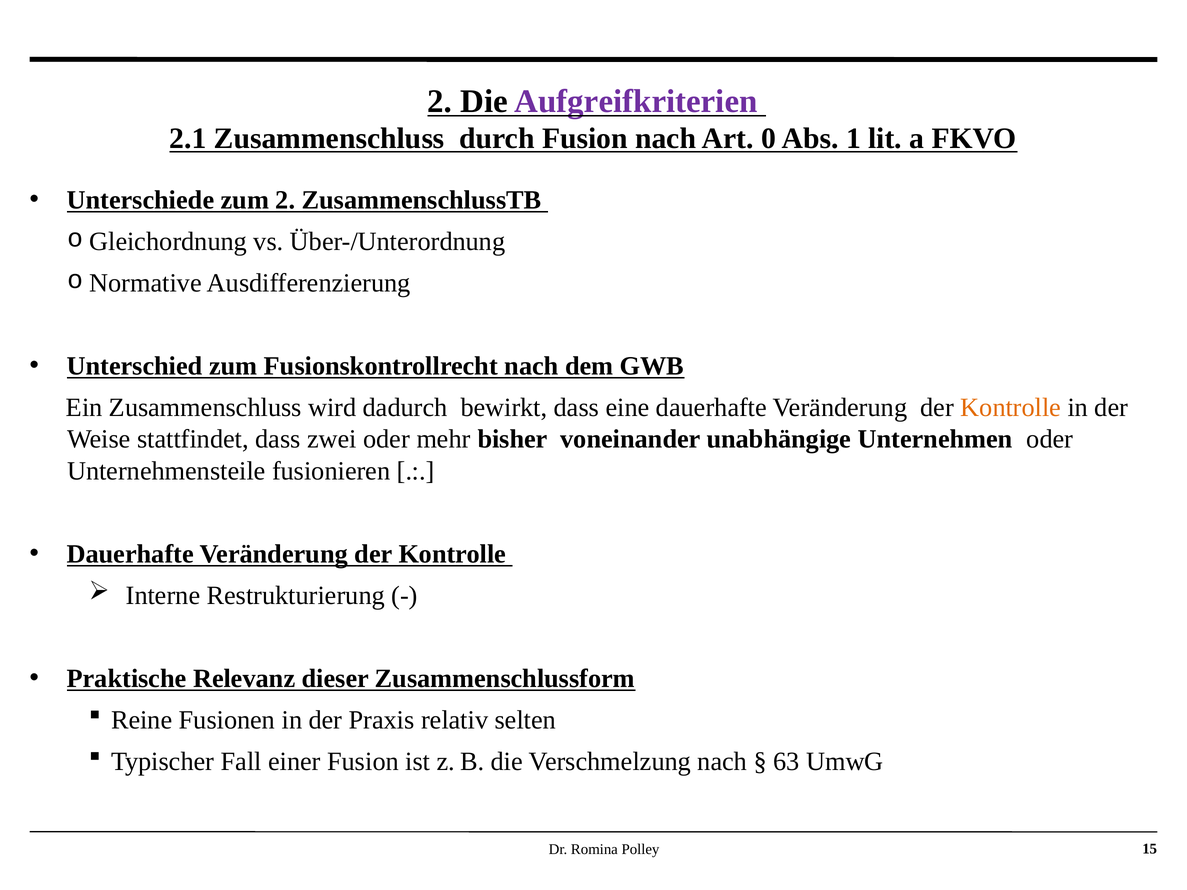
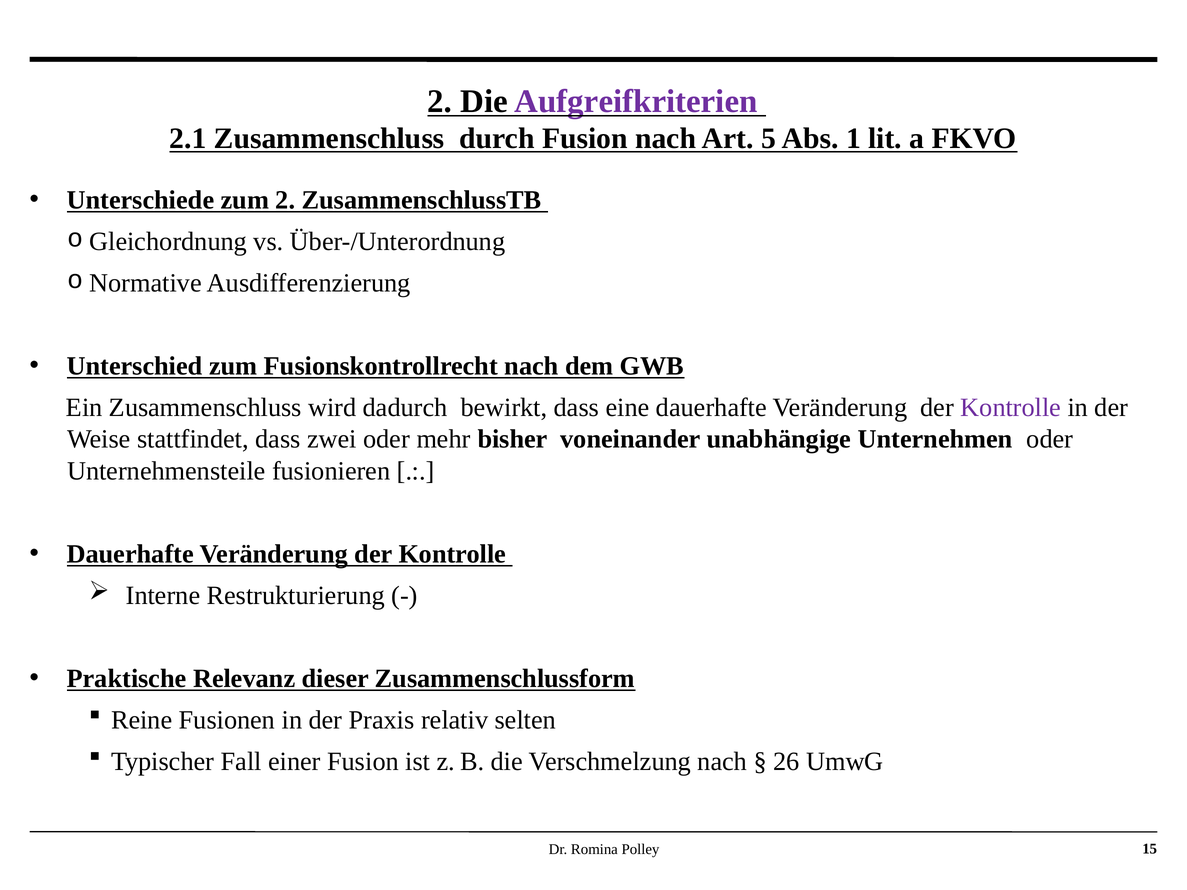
0: 0 -> 5 (768, 139)
Kontrolle colour: orange -> purple (1011, 408)
63: 63 -> 26 (786, 762)
